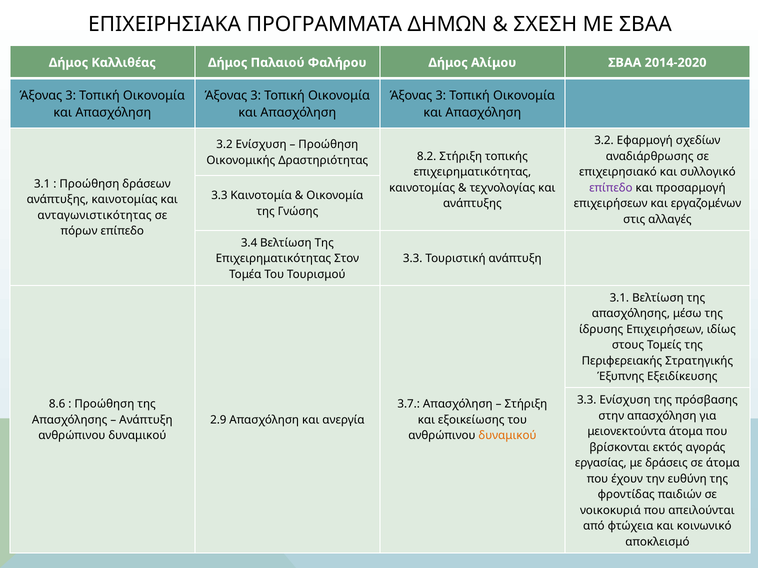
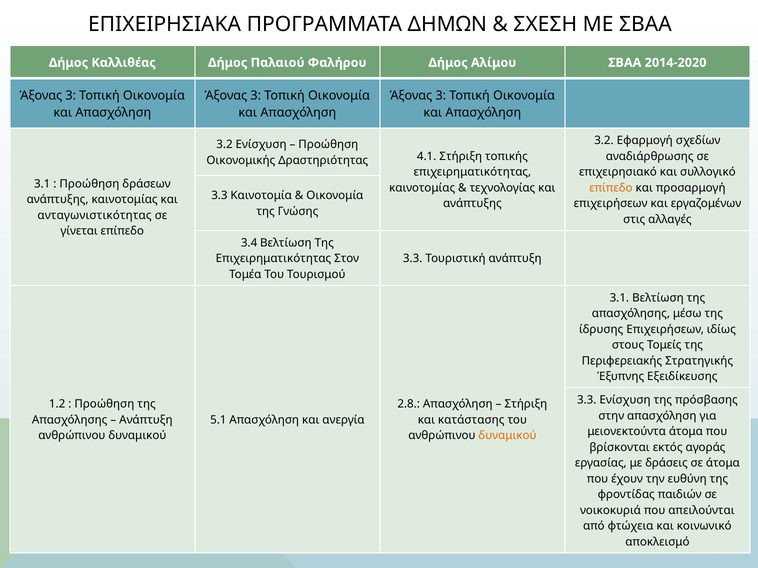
8.2: 8.2 -> 4.1 (427, 156)
επίπεδο colour: purple -> orange (611, 188)
πόρων: πόρων -> γίνεται (79, 231)
8.6: 8.6 -> 1.2 (57, 404)
3.7: 3.7 -> 2.8 (409, 404)
2.9: 2.9 -> 5.1 (218, 420)
εξοικείωσης: εξοικείωσης -> κατάστασης (471, 420)
